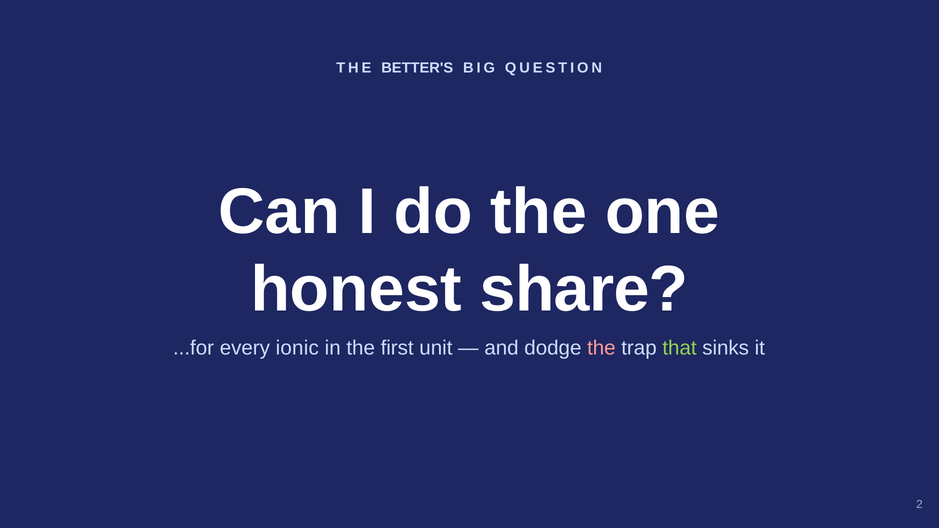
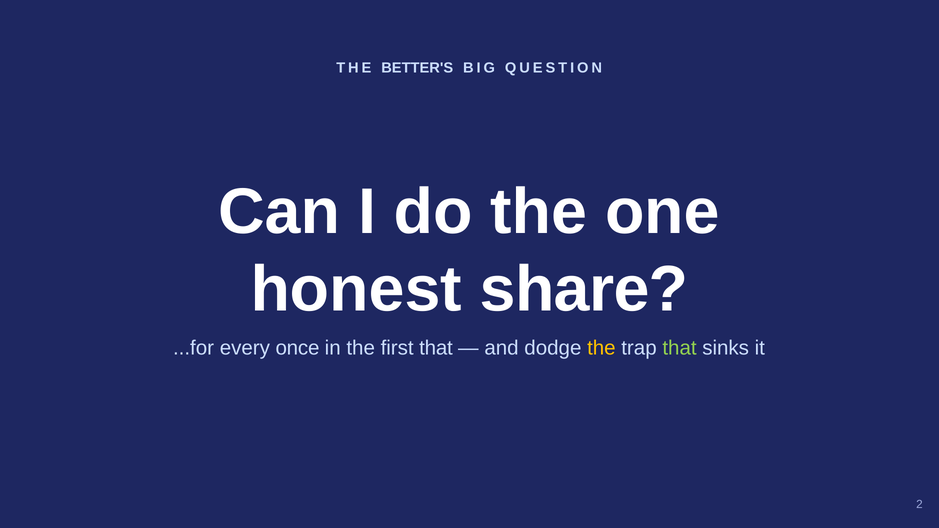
ionic: ionic -> once (297, 348)
first unit: unit -> that (436, 348)
the colour: pink -> yellow (601, 348)
